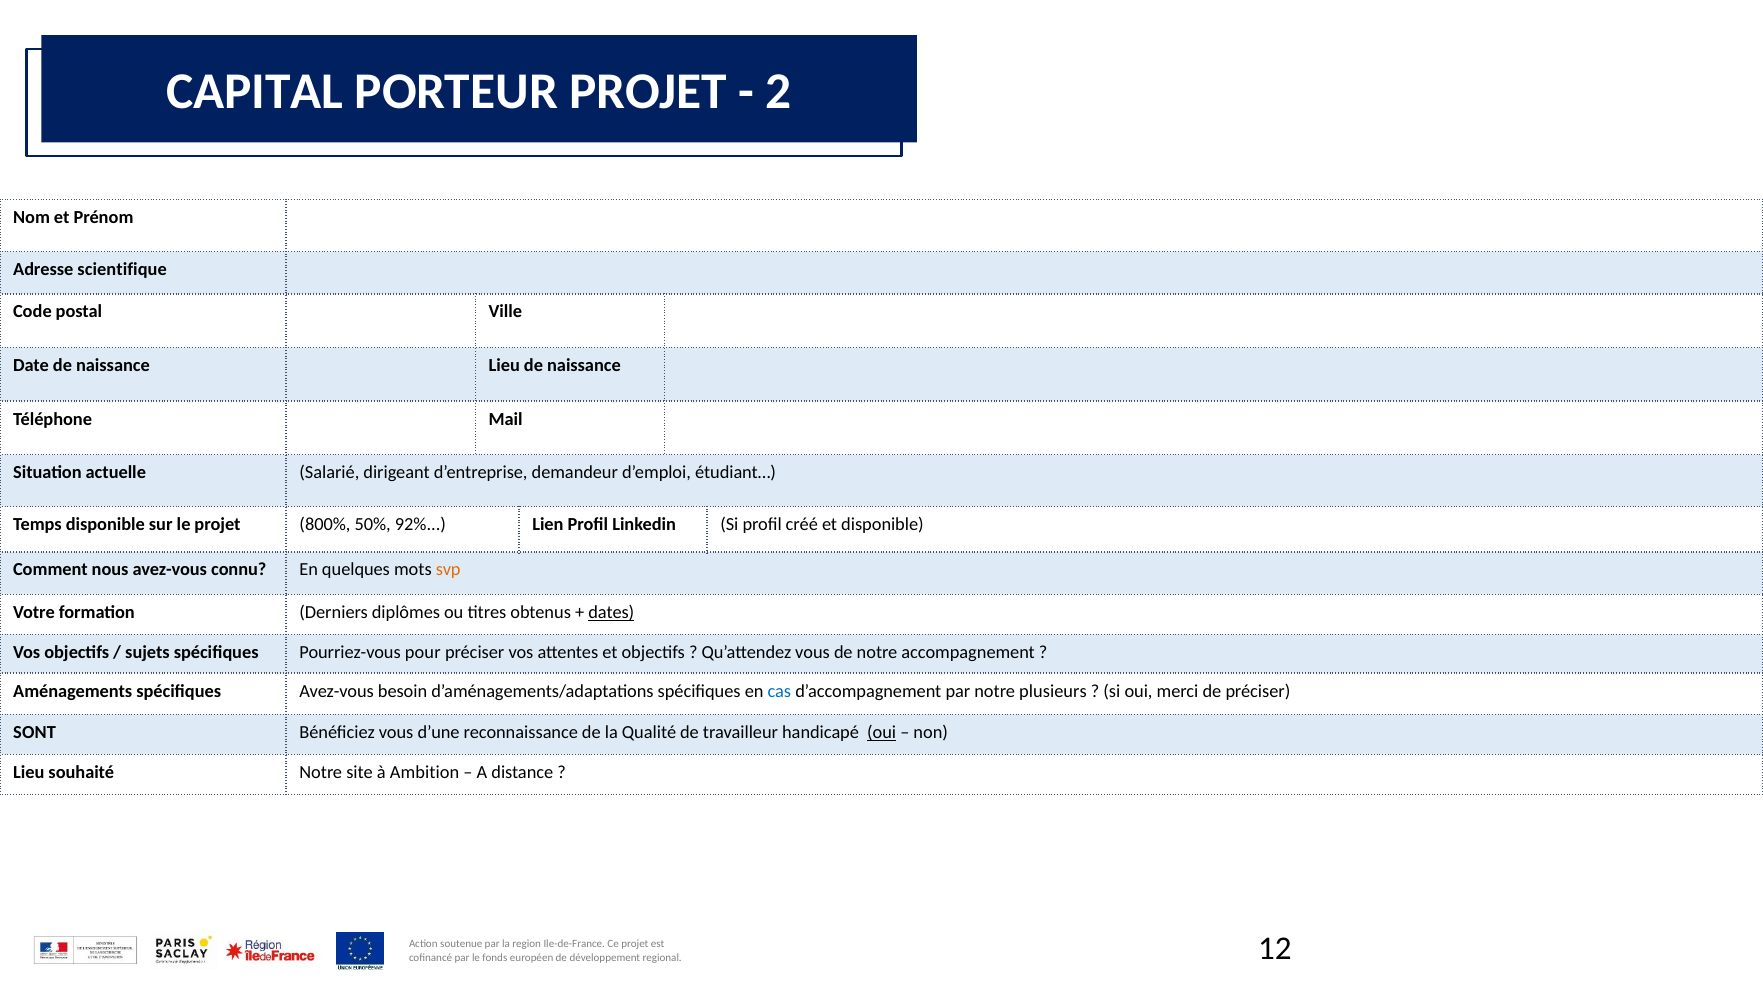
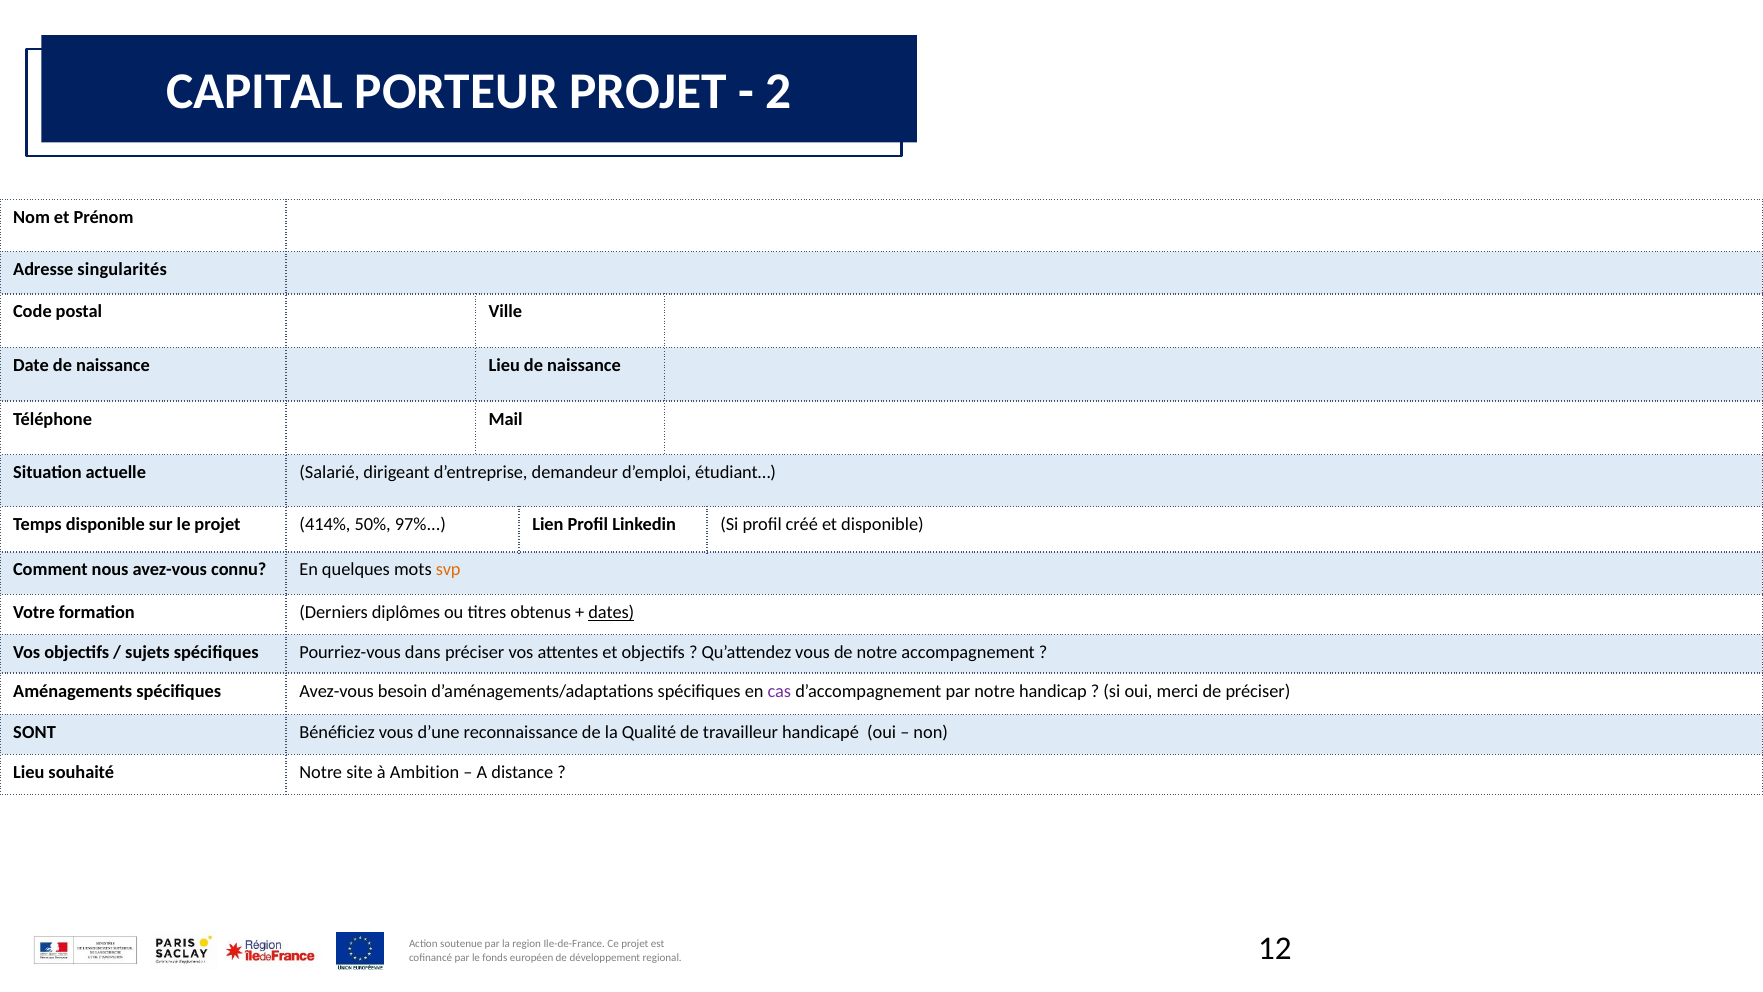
scientifique: scientifique -> singularités (122, 269)
800%: 800% -> 414% (325, 524)
92%: 92% -> 97% (420, 524)
pour: pour -> dans (423, 652)
cas colour: blue -> purple (779, 691)
plusieurs: plusieurs -> handicap (1053, 691)
oui underline: present -> none (882, 732)
